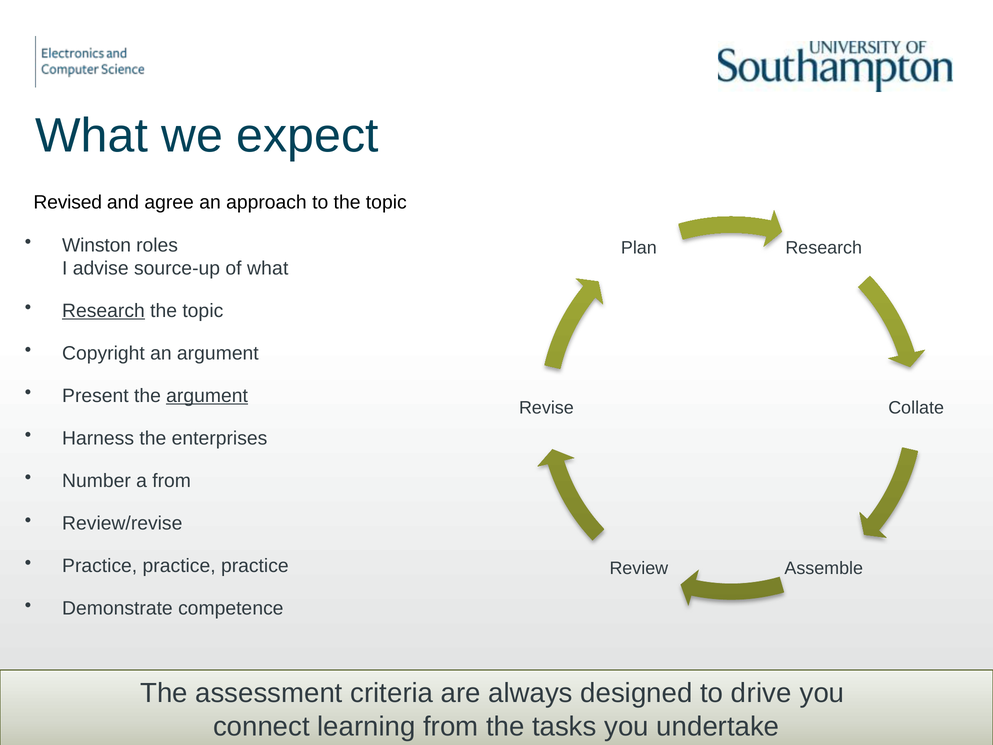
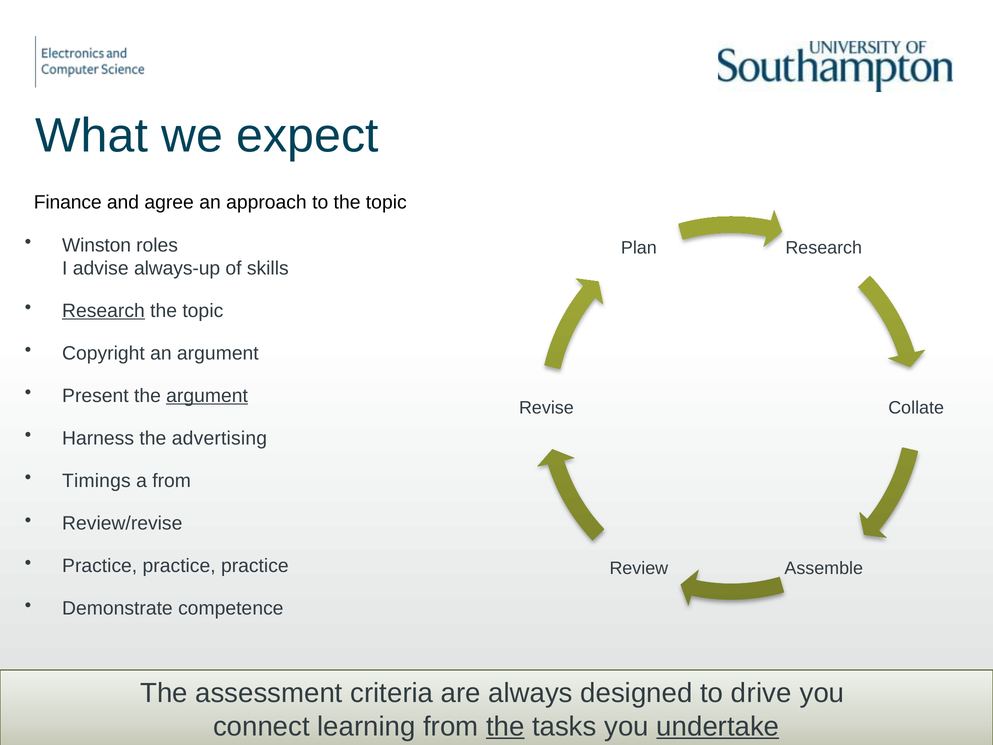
Revised: Revised -> Finance (68, 203)
source-up: source-up -> always-up (177, 268)
of what: what -> skills (268, 268)
enterprises: enterprises -> advertising (219, 438)
Number: Number -> Timings (96, 481)
the underline: none -> present (505, 726)
undertake underline: none -> present (718, 726)
